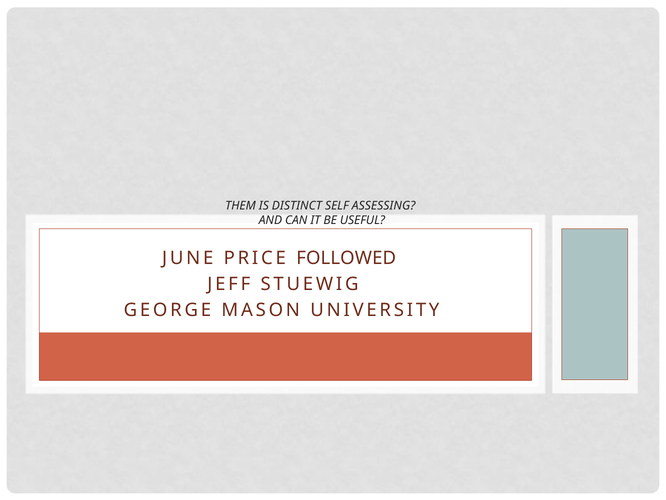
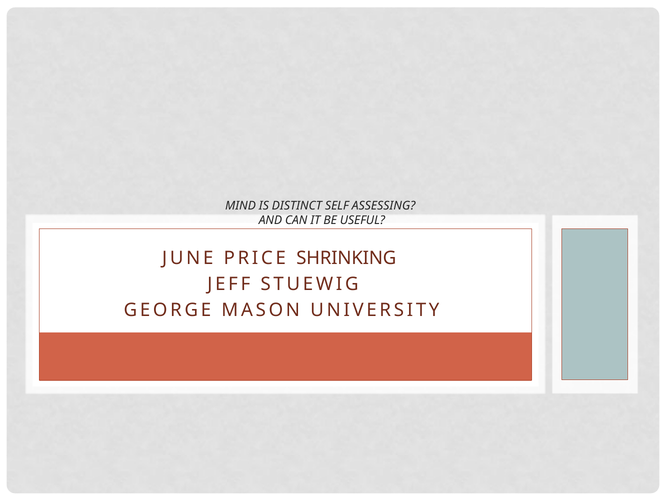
THEM: THEM -> MIND (241, 206)
FOLLOWED: FOLLOWED -> SHRINKING (346, 258)
